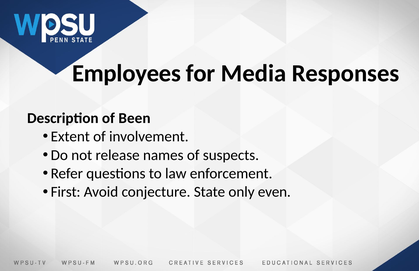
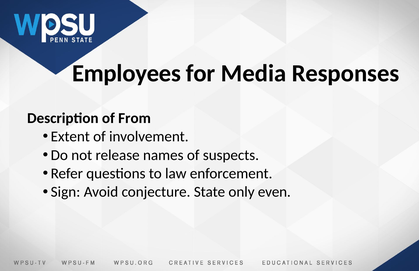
Been: Been -> From (135, 118)
First: First -> Sign (65, 192)
